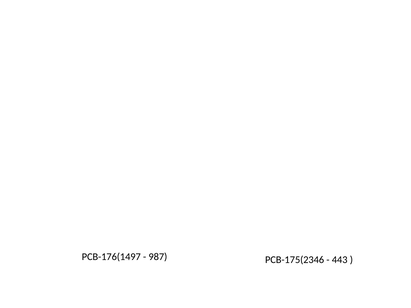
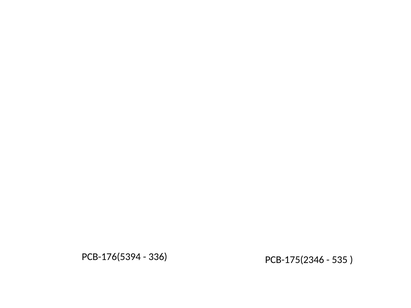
PCB-176(1497: PCB-176(1497 -> PCB-176(5394 (111, 257)
987: 987 -> 336 (158, 257)
443: 443 -> 535 (340, 260)
